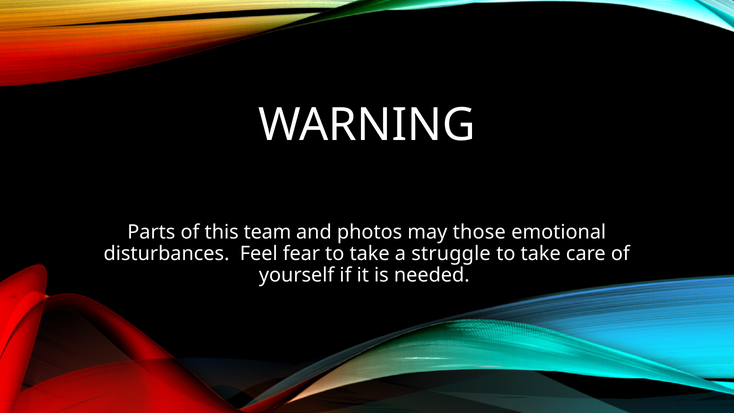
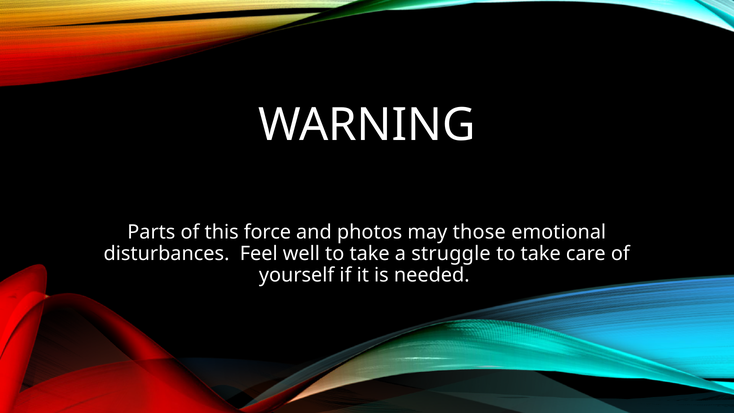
team: team -> force (267, 232)
fear: fear -> well (301, 253)
